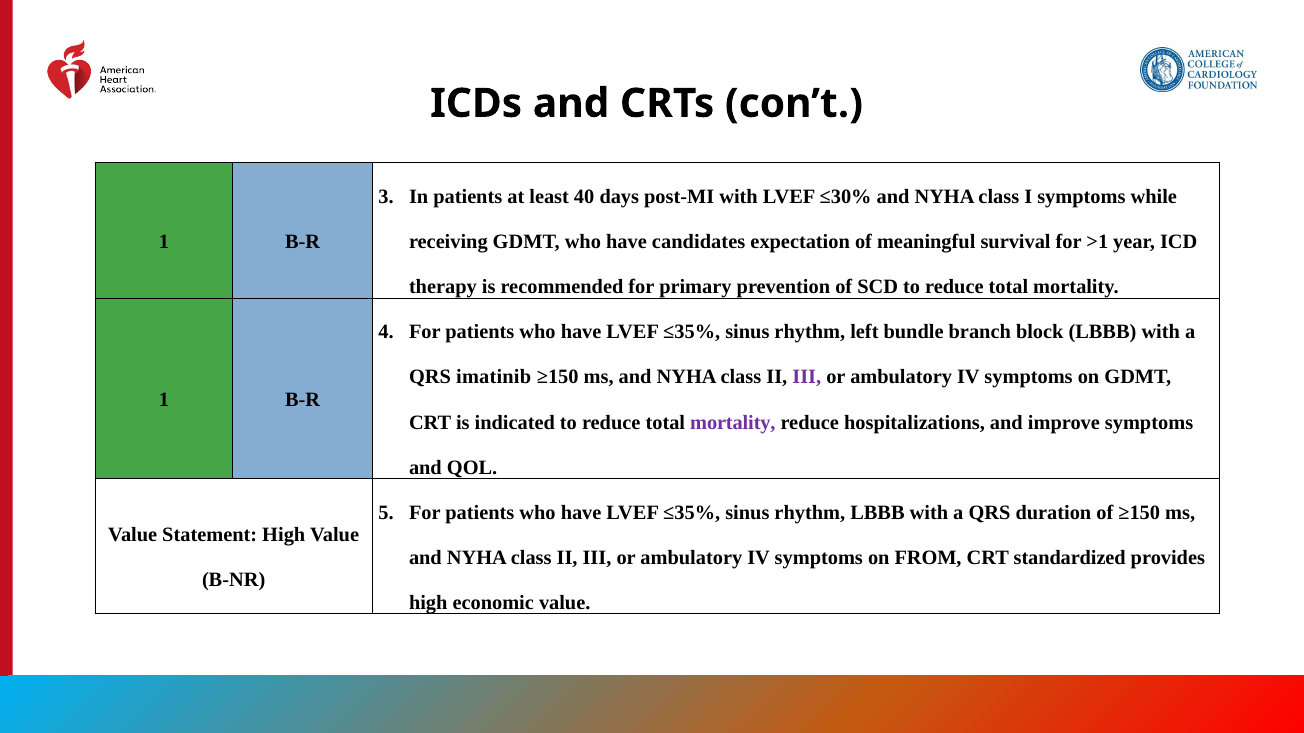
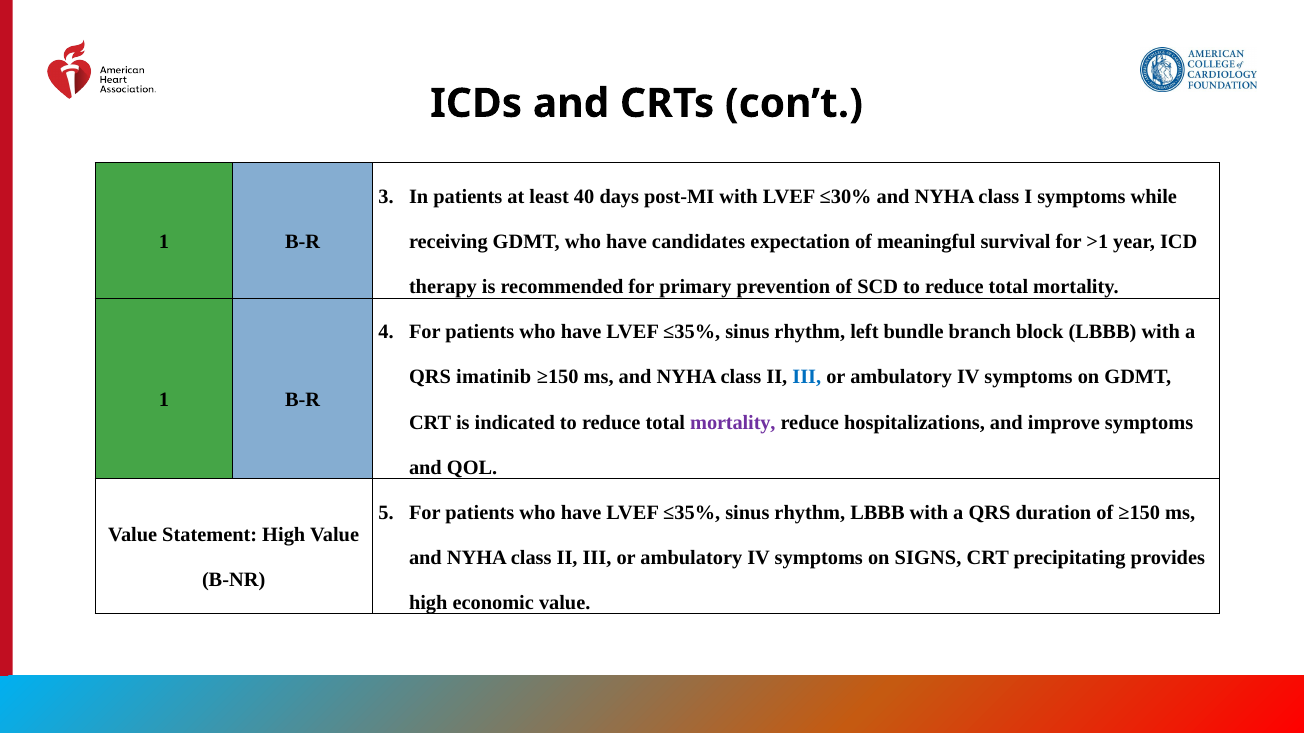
III colour: purple -> blue (807, 378)
FROM: FROM -> SIGNS (928, 558)
standardized: standardized -> precipitating (1070, 558)
